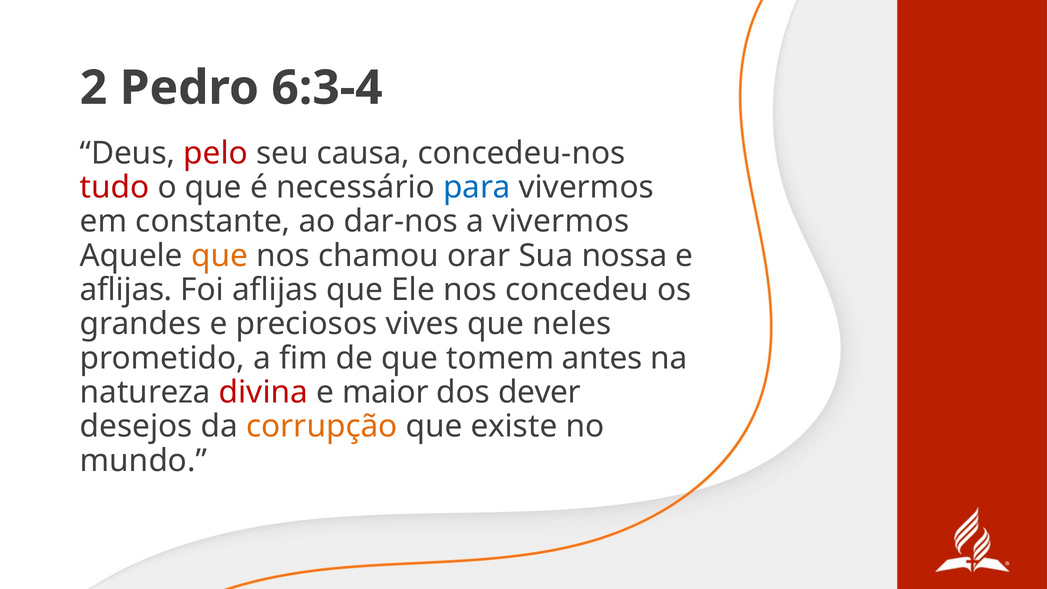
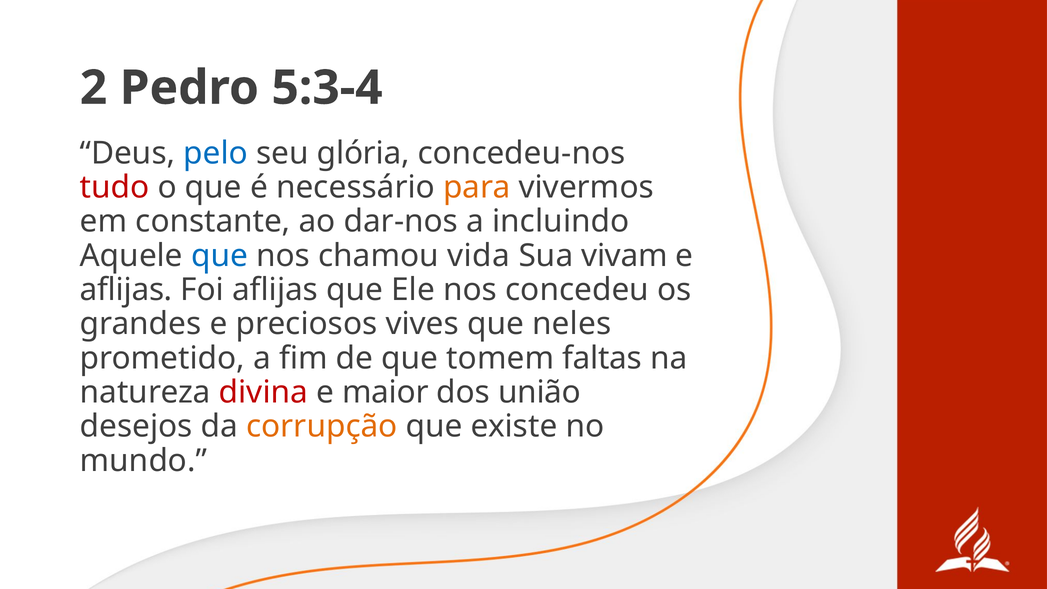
6:3-4: 6:3-4 -> 5:3-4 (327, 88)
pelo colour: red -> blue (216, 153)
causa: causa -> glória (363, 153)
para colour: blue -> orange (477, 187)
a vivermos: vivermos -> incluindo (561, 222)
que colour: orange -> blue (219, 256)
orar: orar -> vida (479, 256)
nossa: nossa -> vivam (625, 256)
antes: antes -> faltas (602, 358)
dever: dever -> união (540, 392)
